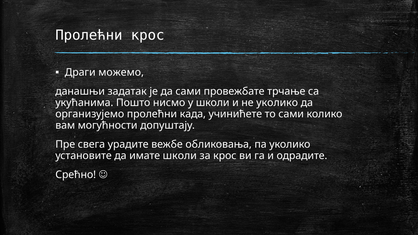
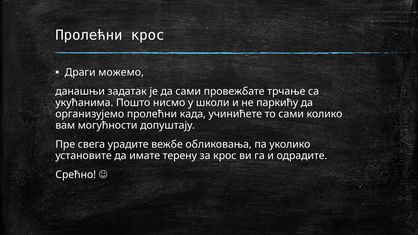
не уколико: уколико -> паркићу (277, 103)
имате школи: школи -> терену (180, 156)
